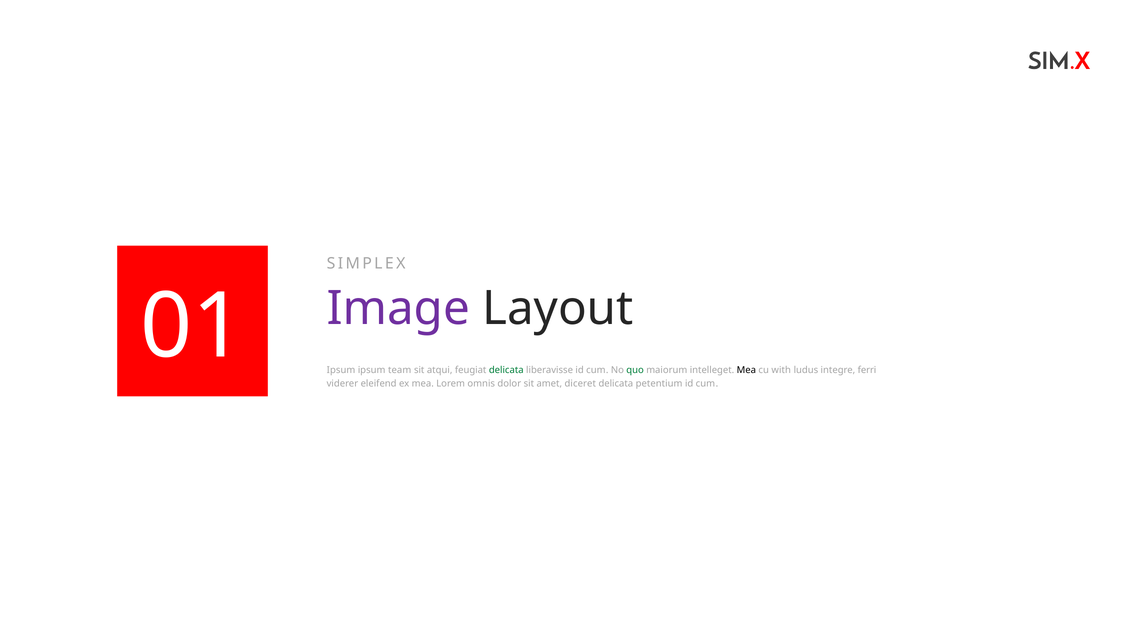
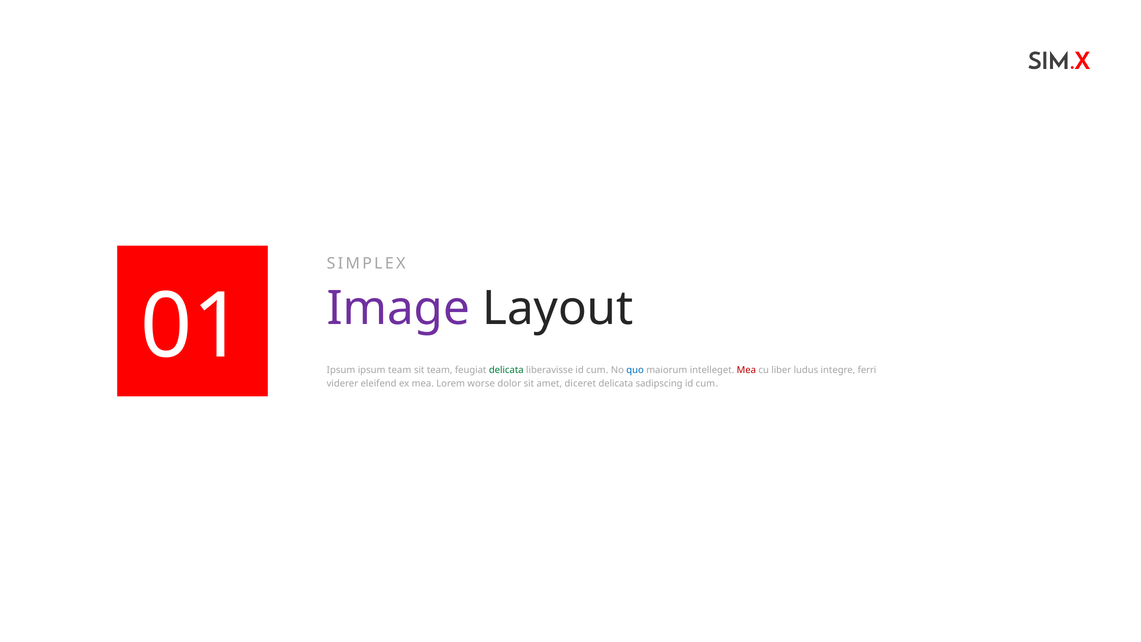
sit atqui: atqui -> team (440, 370)
quo colour: green -> blue (635, 370)
Mea colour: black -> red (746, 370)
with: with -> liber (781, 370)
omnis: omnis -> worse (481, 384)
petentium: petentium -> sadipscing (659, 384)
